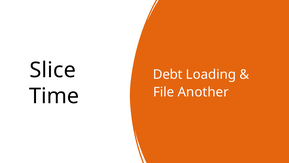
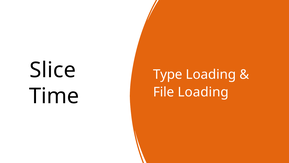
Debt: Debt -> Type (168, 74)
File Another: Another -> Loading (203, 92)
